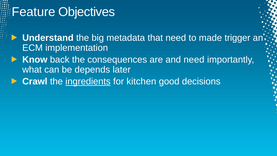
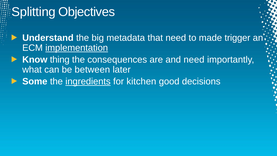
Feature: Feature -> Splitting (34, 12)
implementation underline: none -> present (77, 48)
back: back -> thing (60, 60)
depends: depends -> between (92, 70)
Crawl: Crawl -> Some (35, 81)
